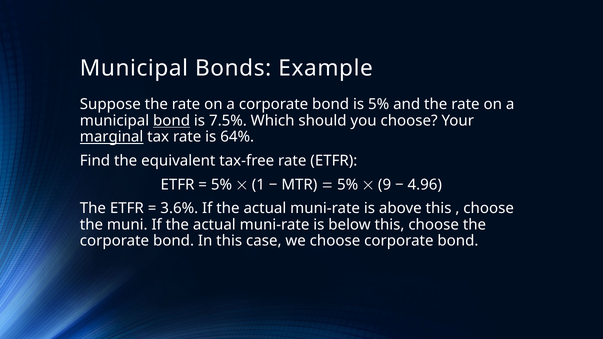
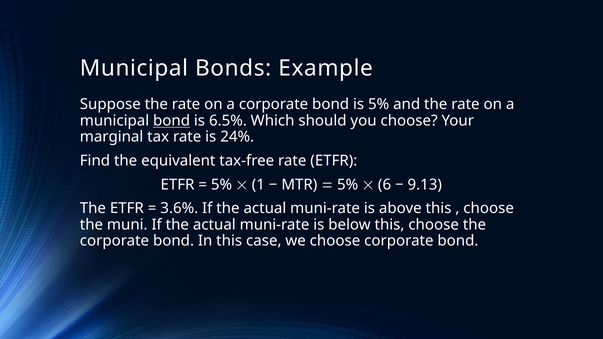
7.5%: 7.5% -> 6.5% (228, 121)
marginal underline: present -> none (112, 137)
64%: 64% -> 24% (237, 137)
9: 9 -> 6 (385, 185)
4.96: 4.96 -> 9.13 (425, 185)
